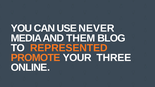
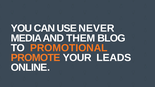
REPRESENTED: REPRESENTED -> PROMOTIONAL (69, 48)
THREE: THREE -> LEADS (114, 58)
